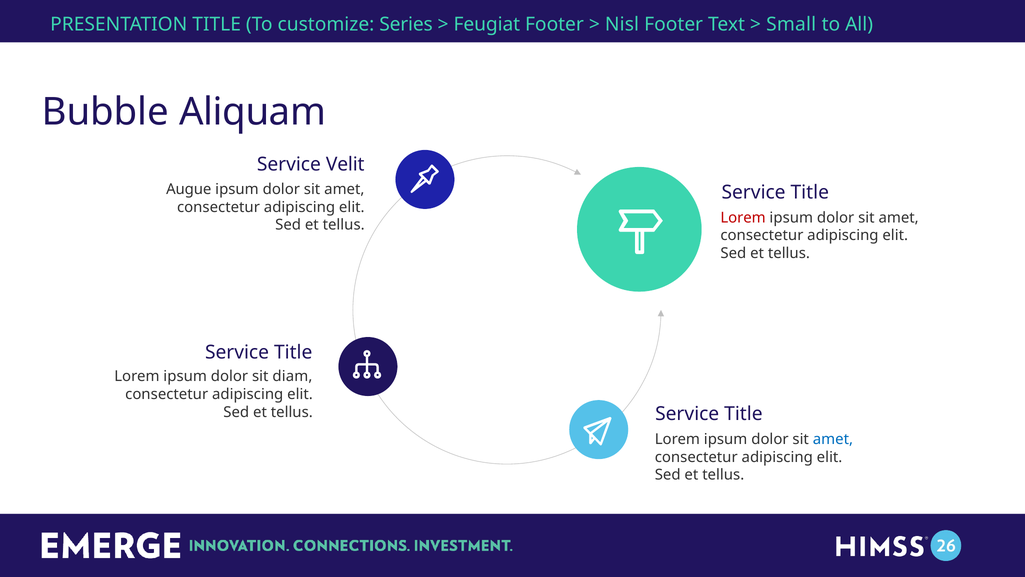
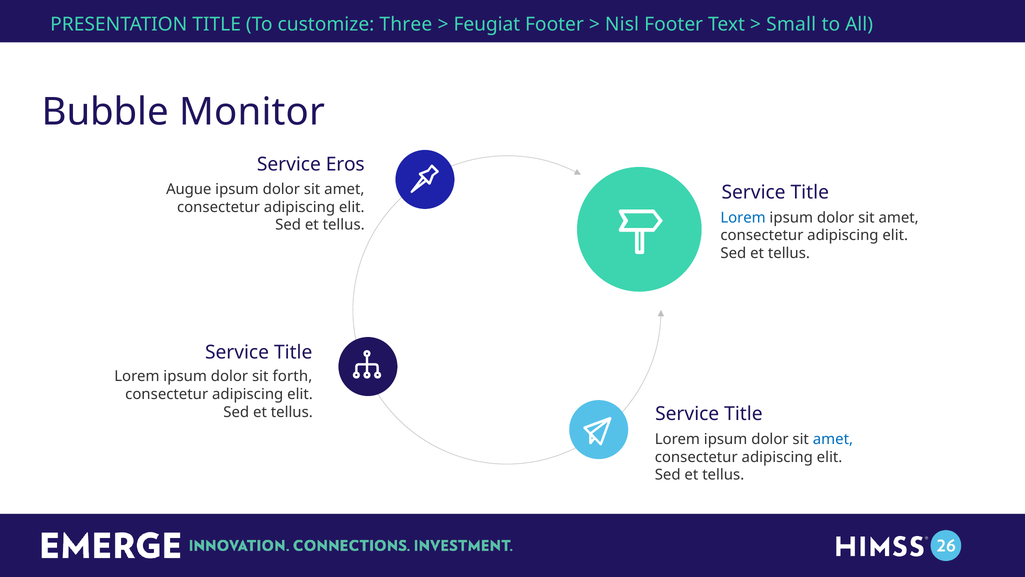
Series: Series -> Three (406, 24)
Aliquam: Aliquam -> Monitor (252, 112)
Velit: Velit -> Eros (345, 164)
Lorem colour: red -> blue (743, 217)
diam: diam -> forth (292, 376)
